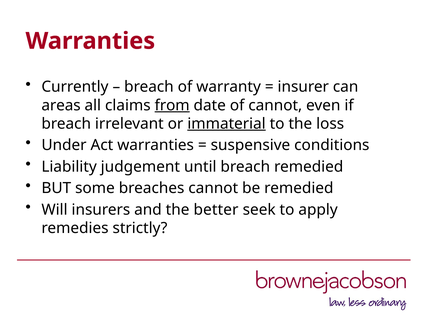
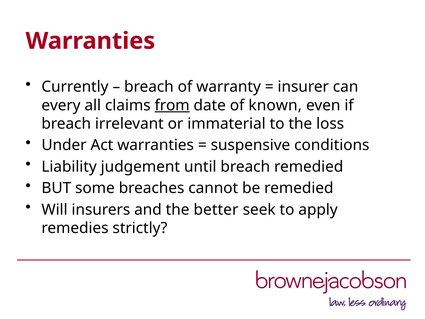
areas: areas -> every (61, 105)
of cannot: cannot -> known (275, 105)
immaterial underline: present -> none (227, 124)
